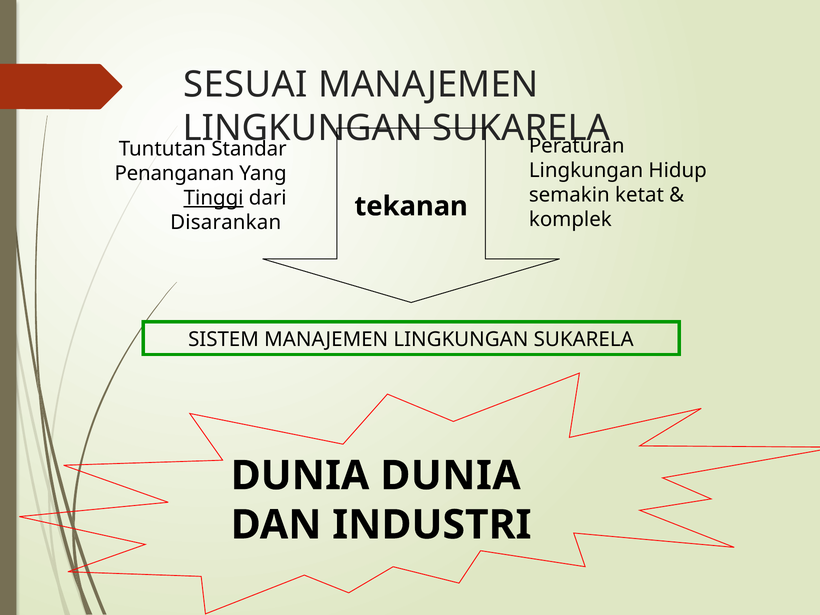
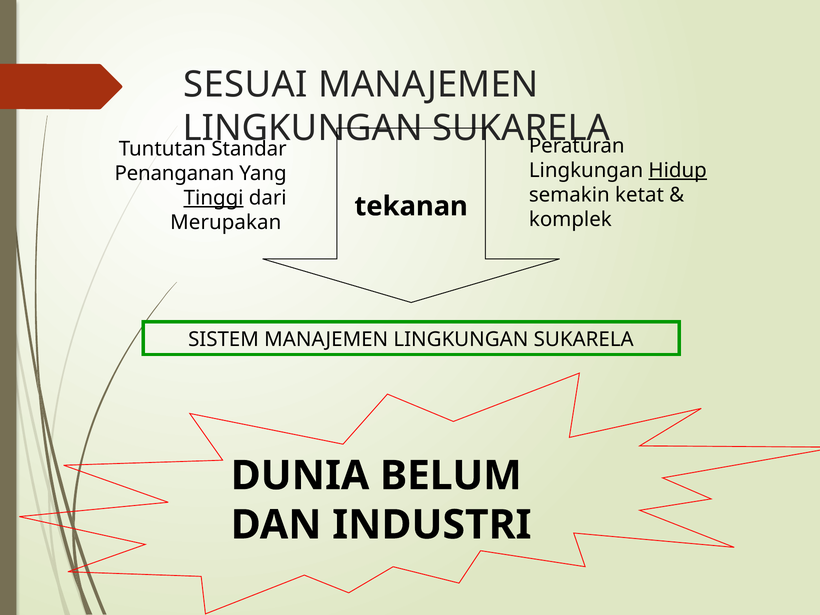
Hidup underline: none -> present (678, 170)
Disarankan: Disarankan -> Merupakan (226, 223)
DUNIA DUNIA: DUNIA -> BELUM (451, 476)
